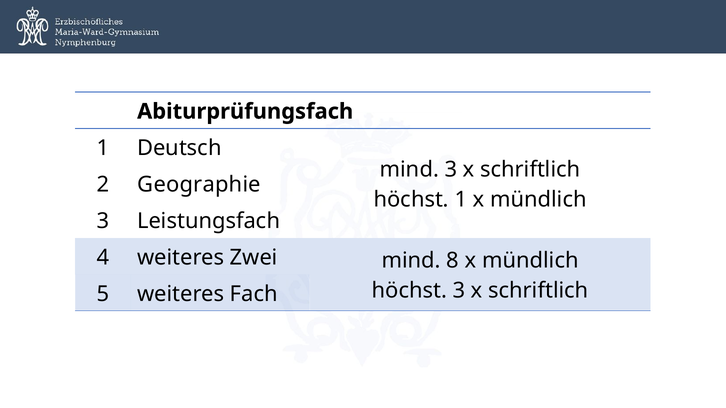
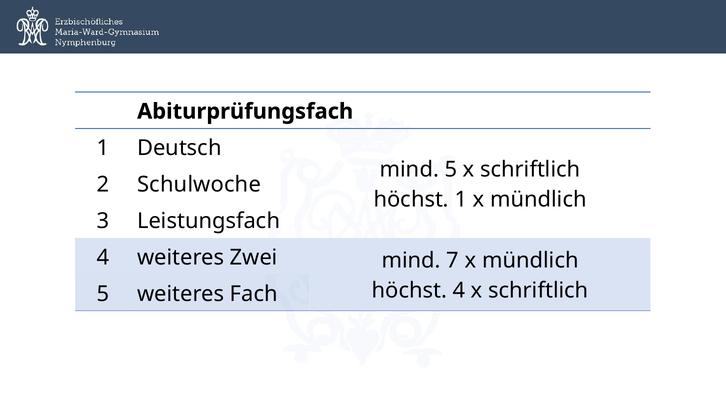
mind 3: 3 -> 5 (451, 170)
Geographie: Geographie -> Schulwoche (199, 185)
8: 8 -> 7 (453, 261)
höchst 3: 3 -> 4 (459, 291)
